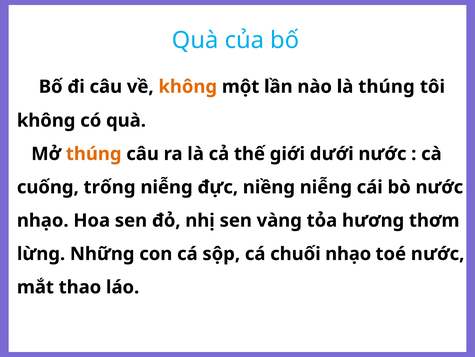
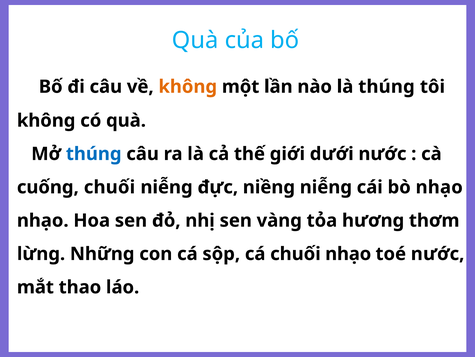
thúng colour: orange -> blue (94, 154)
cuống trống: trống -> chuối (110, 187)
bò nước: nước -> nhạo (439, 187)
